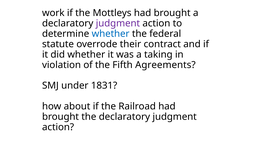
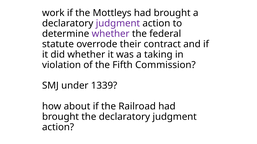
whether colour: blue -> purple (111, 34)
Agreements: Agreements -> Commission (165, 65)
1831: 1831 -> 1339 (104, 86)
